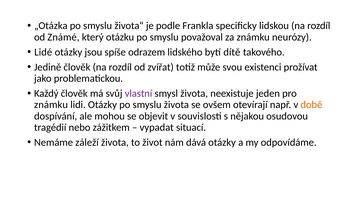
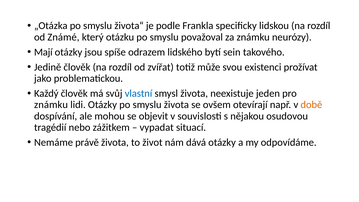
Lidé: Lidé -> Mají (43, 52)
dítě: dítě -> sein (232, 52)
vlastní colour: purple -> blue (138, 93)
záleží: záleží -> právě (87, 142)
